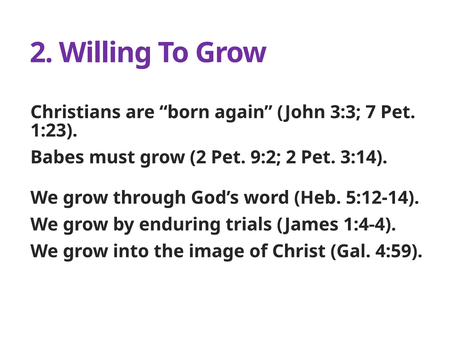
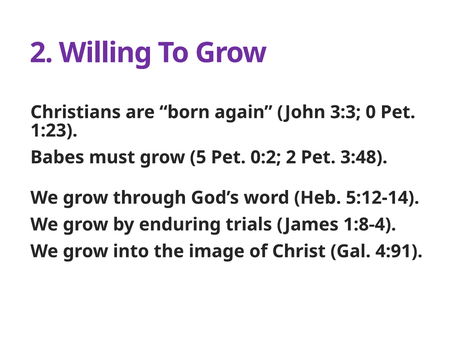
7: 7 -> 0 (371, 112)
grow 2: 2 -> 5 (198, 157)
9:2: 9:2 -> 0:2 (266, 157)
3:14: 3:14 -> 3:48 (364, 157)
1:4-4: 1:4-4 -> 1:8-4 (370, 225)
4:59: 4:59 -> 4:91 (399, 251)
